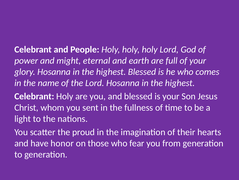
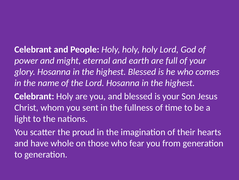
honor: honor -> whole (62, 143)
